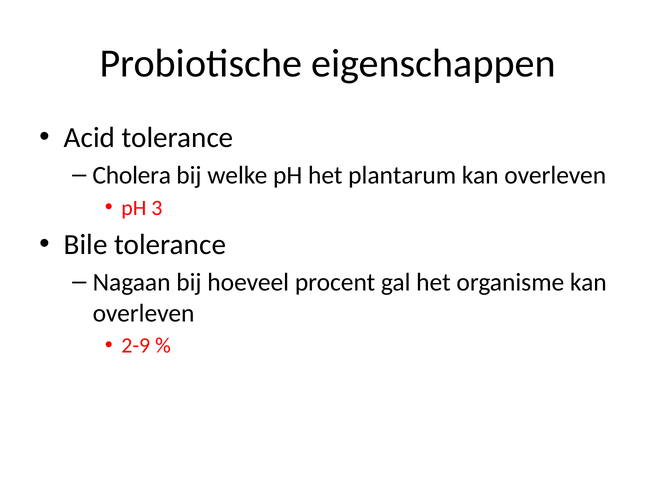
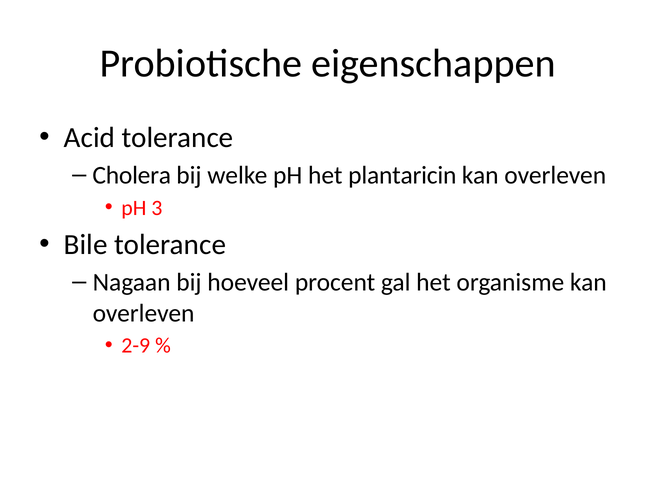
plantarum: plantarum -> plantaricin (402, 175)
